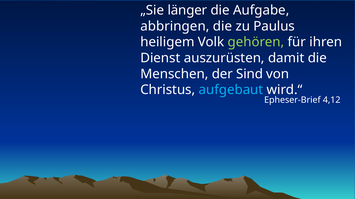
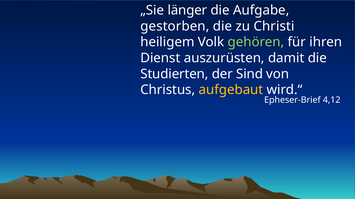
abbringen: abbringen -> gestorben (175, 26)
Paulus: Paulus -> Christi (274, 26)
Menschen: Menschen -> Studierten (174, 74)
aufgebaut colour: light blue -> yellow (231, 90)
